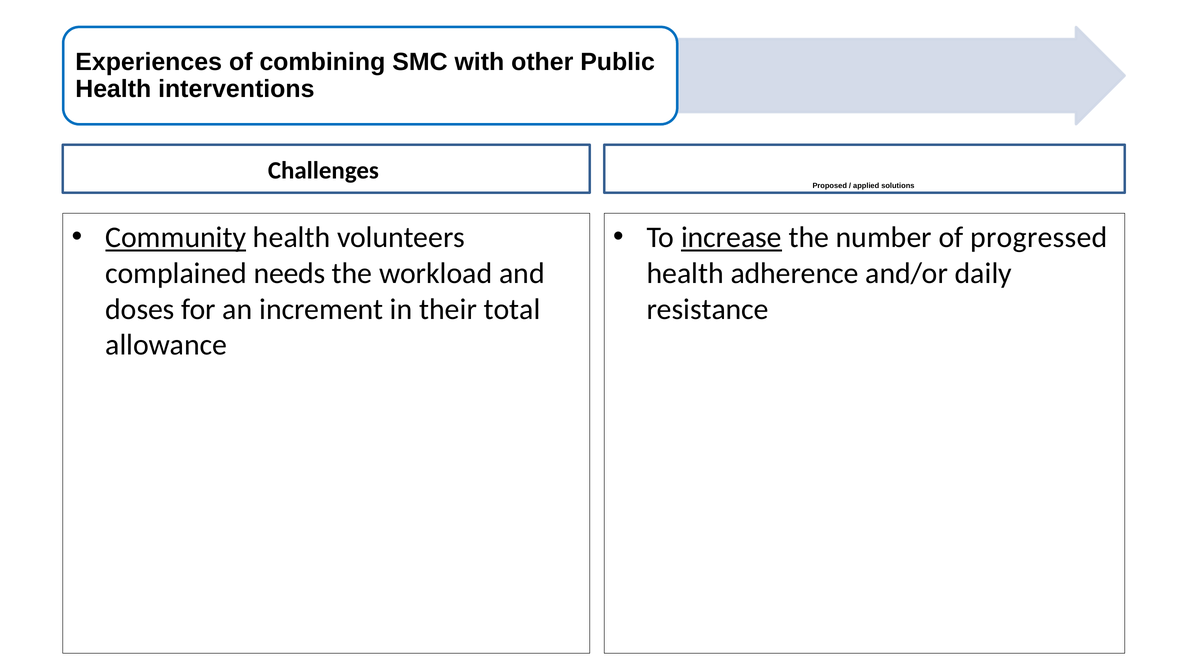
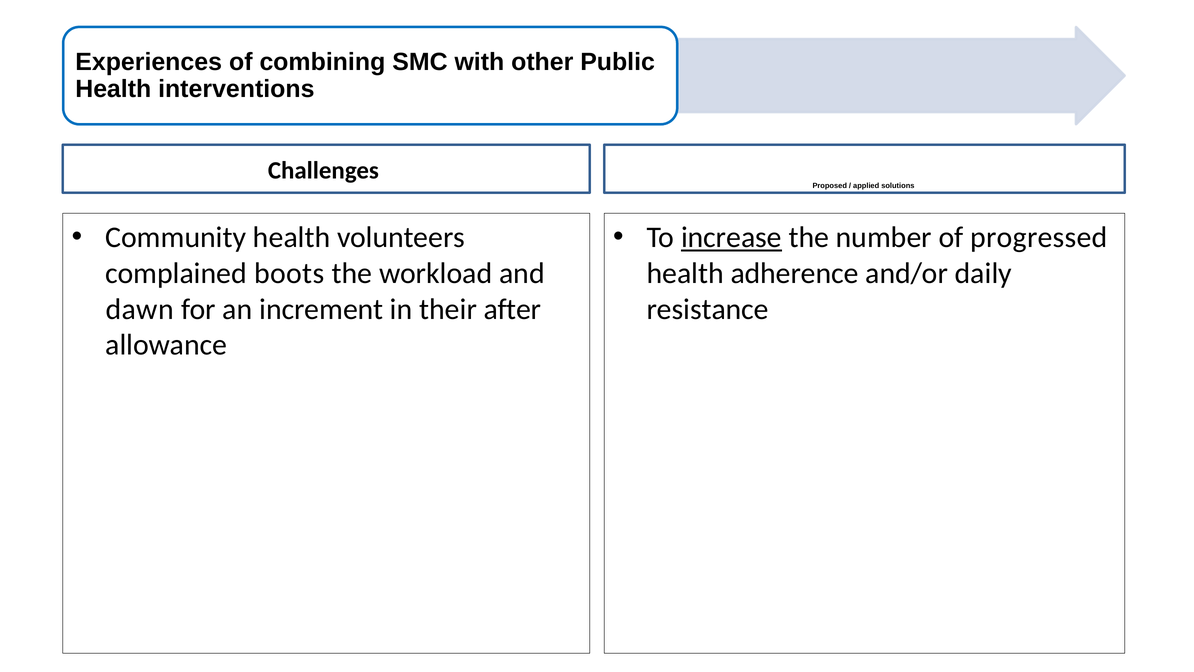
Community underline: present -> none (176, 237)
needs: needs -> boots (289, 273)
doses: doses -> dawn (140, 309)
total: total -> after (512, 309)
